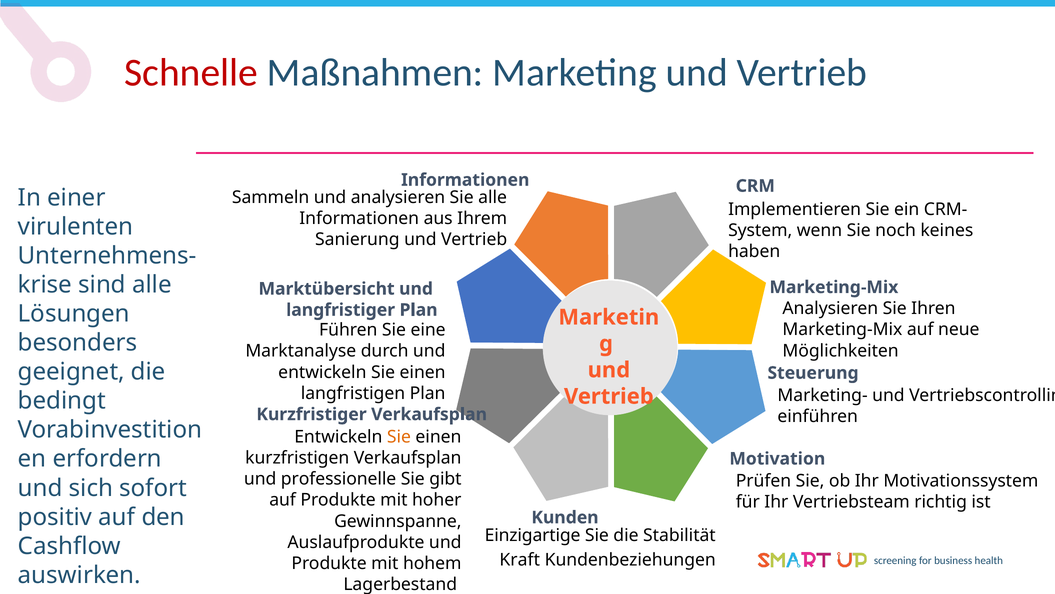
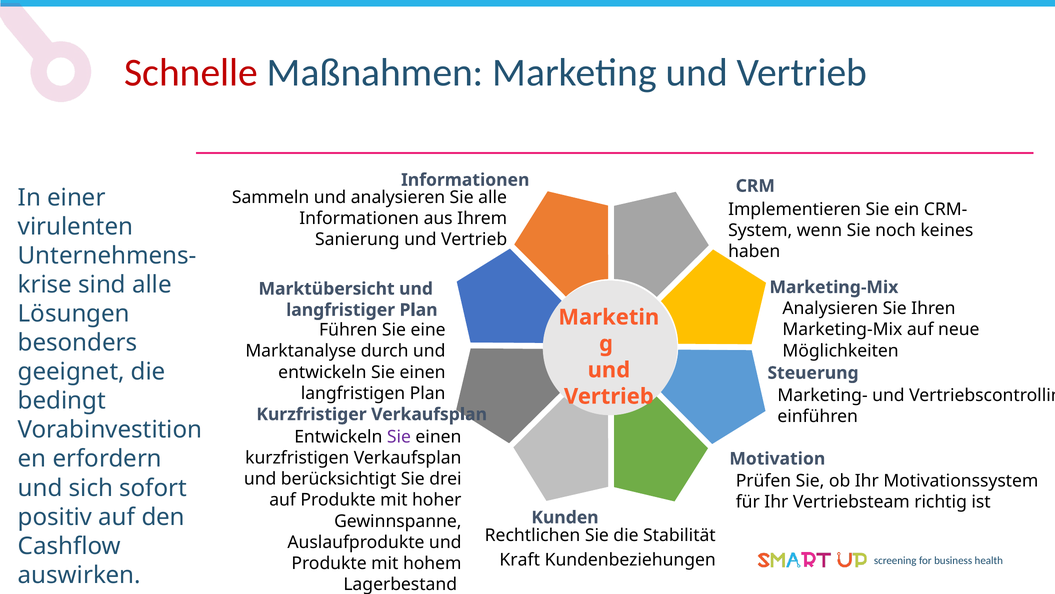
Sie colour: orange -> purple (399, 436)
professionelle: professionelle -> berücksichtigt (339, 479)
gibt: gibt -> drei (445, 479)
Einzigartige: Einzigartige -> Rechtlichen (532, 535)
